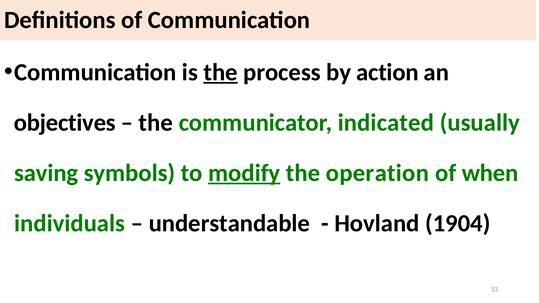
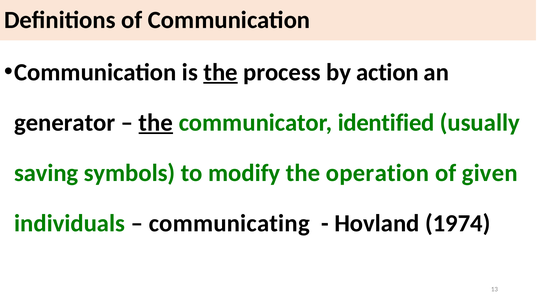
objectives: objectives -> generator (65, 123)
the underline: none -> present (156, 123)
indicated: indicated -> identified (386, 123)
modify underline: present -> none (244, 173)
when: when -> given (490, 173)
understandable: understandable -> communicating (229, 223)
1904: 1904 -> 1974 (458, 223)
